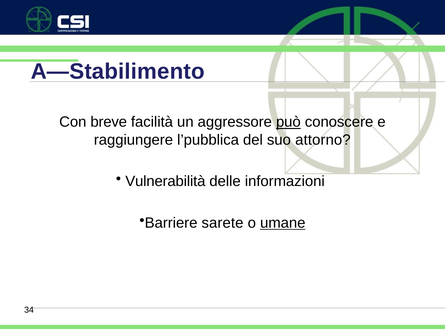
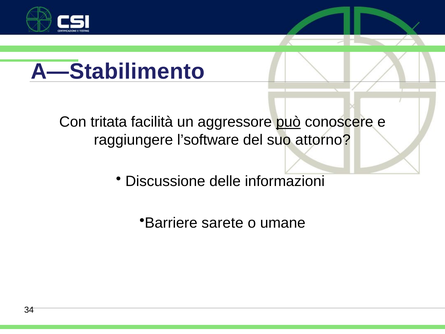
breve: breve -> tritata (109, 122)
l’pubblica: l’pubblica -> l’software (208, 140)
Vulnerabilità: Vulnerabilità -> Discussione (165, 181)
umane underline: present -> none (283, 223)
